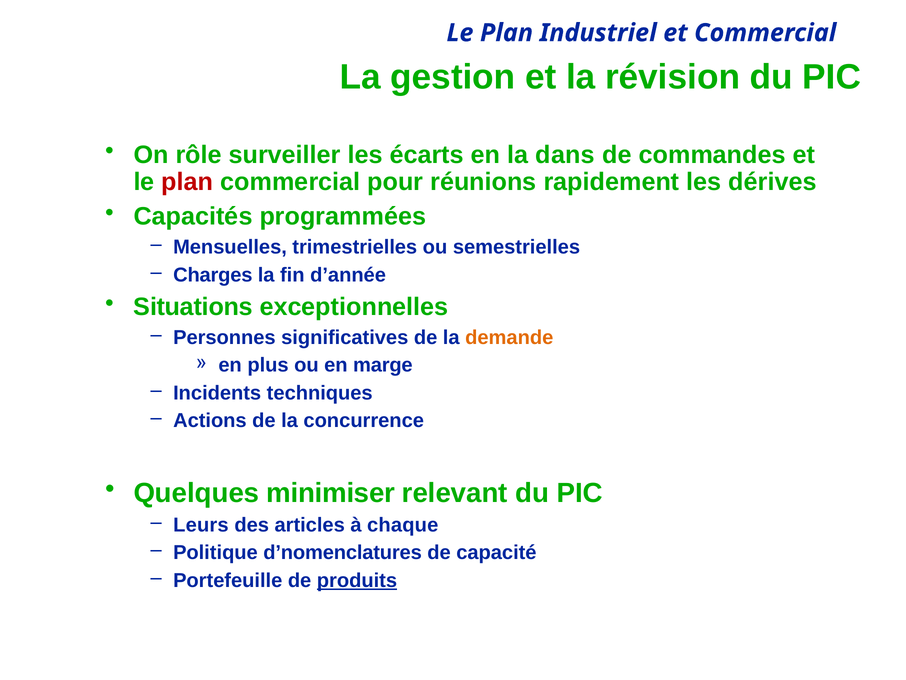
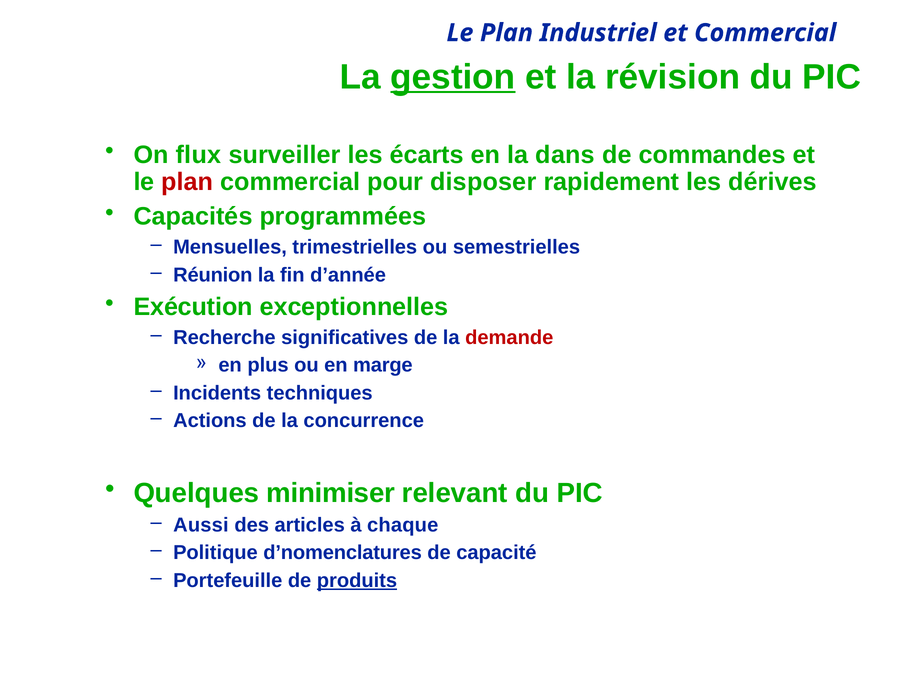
gestion underline: none -> present (453, 77)
rôle: rôle -> flux (198, 155)
réunions: réunions -> disposer (483, 182)
Charges: Charges -> Réunion (213, 275)
Situations: Situations -> Exécution (193, 307)
Personnes: Personnes -> Recherche (224, 337)
demande colour: orange -> red (509, 337)
Leurs: Leurs -> Aussi (201, 525)
